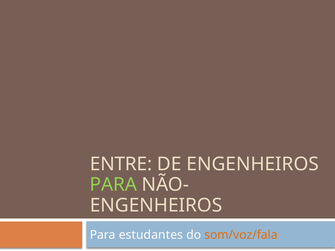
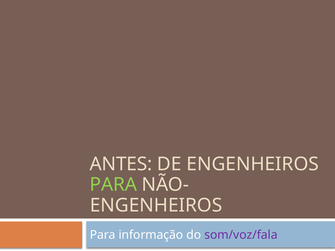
ENTRE: ENTRE -> ANTES (121, 164)
estudantes: estudantes -> informação (151, 235)
som/voz/fala colour: orange -> purple (241, 235)
